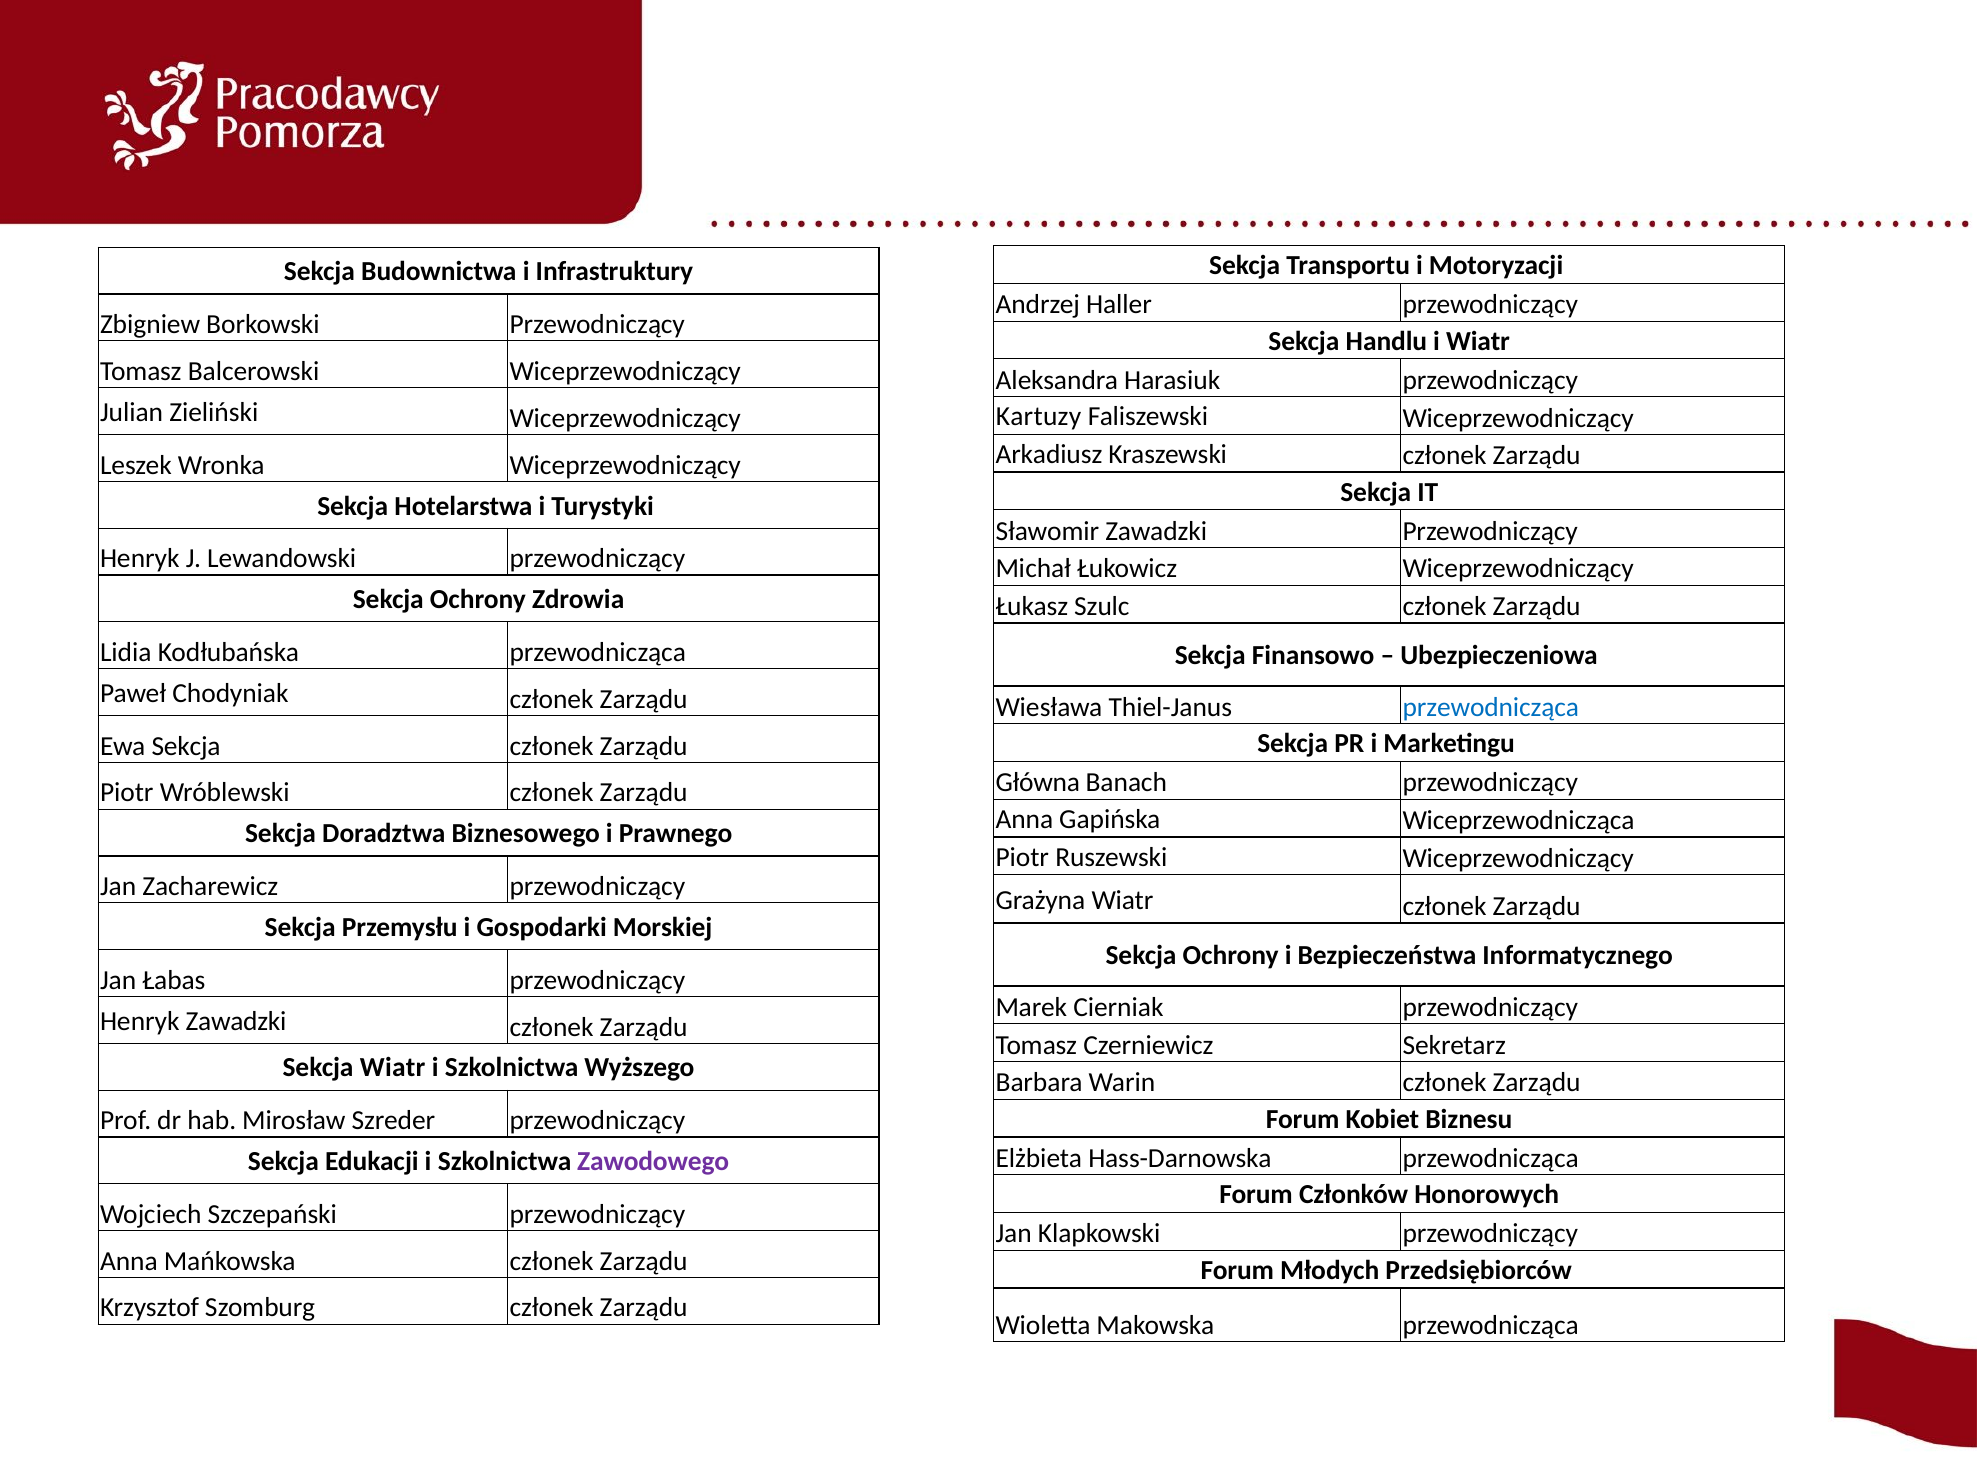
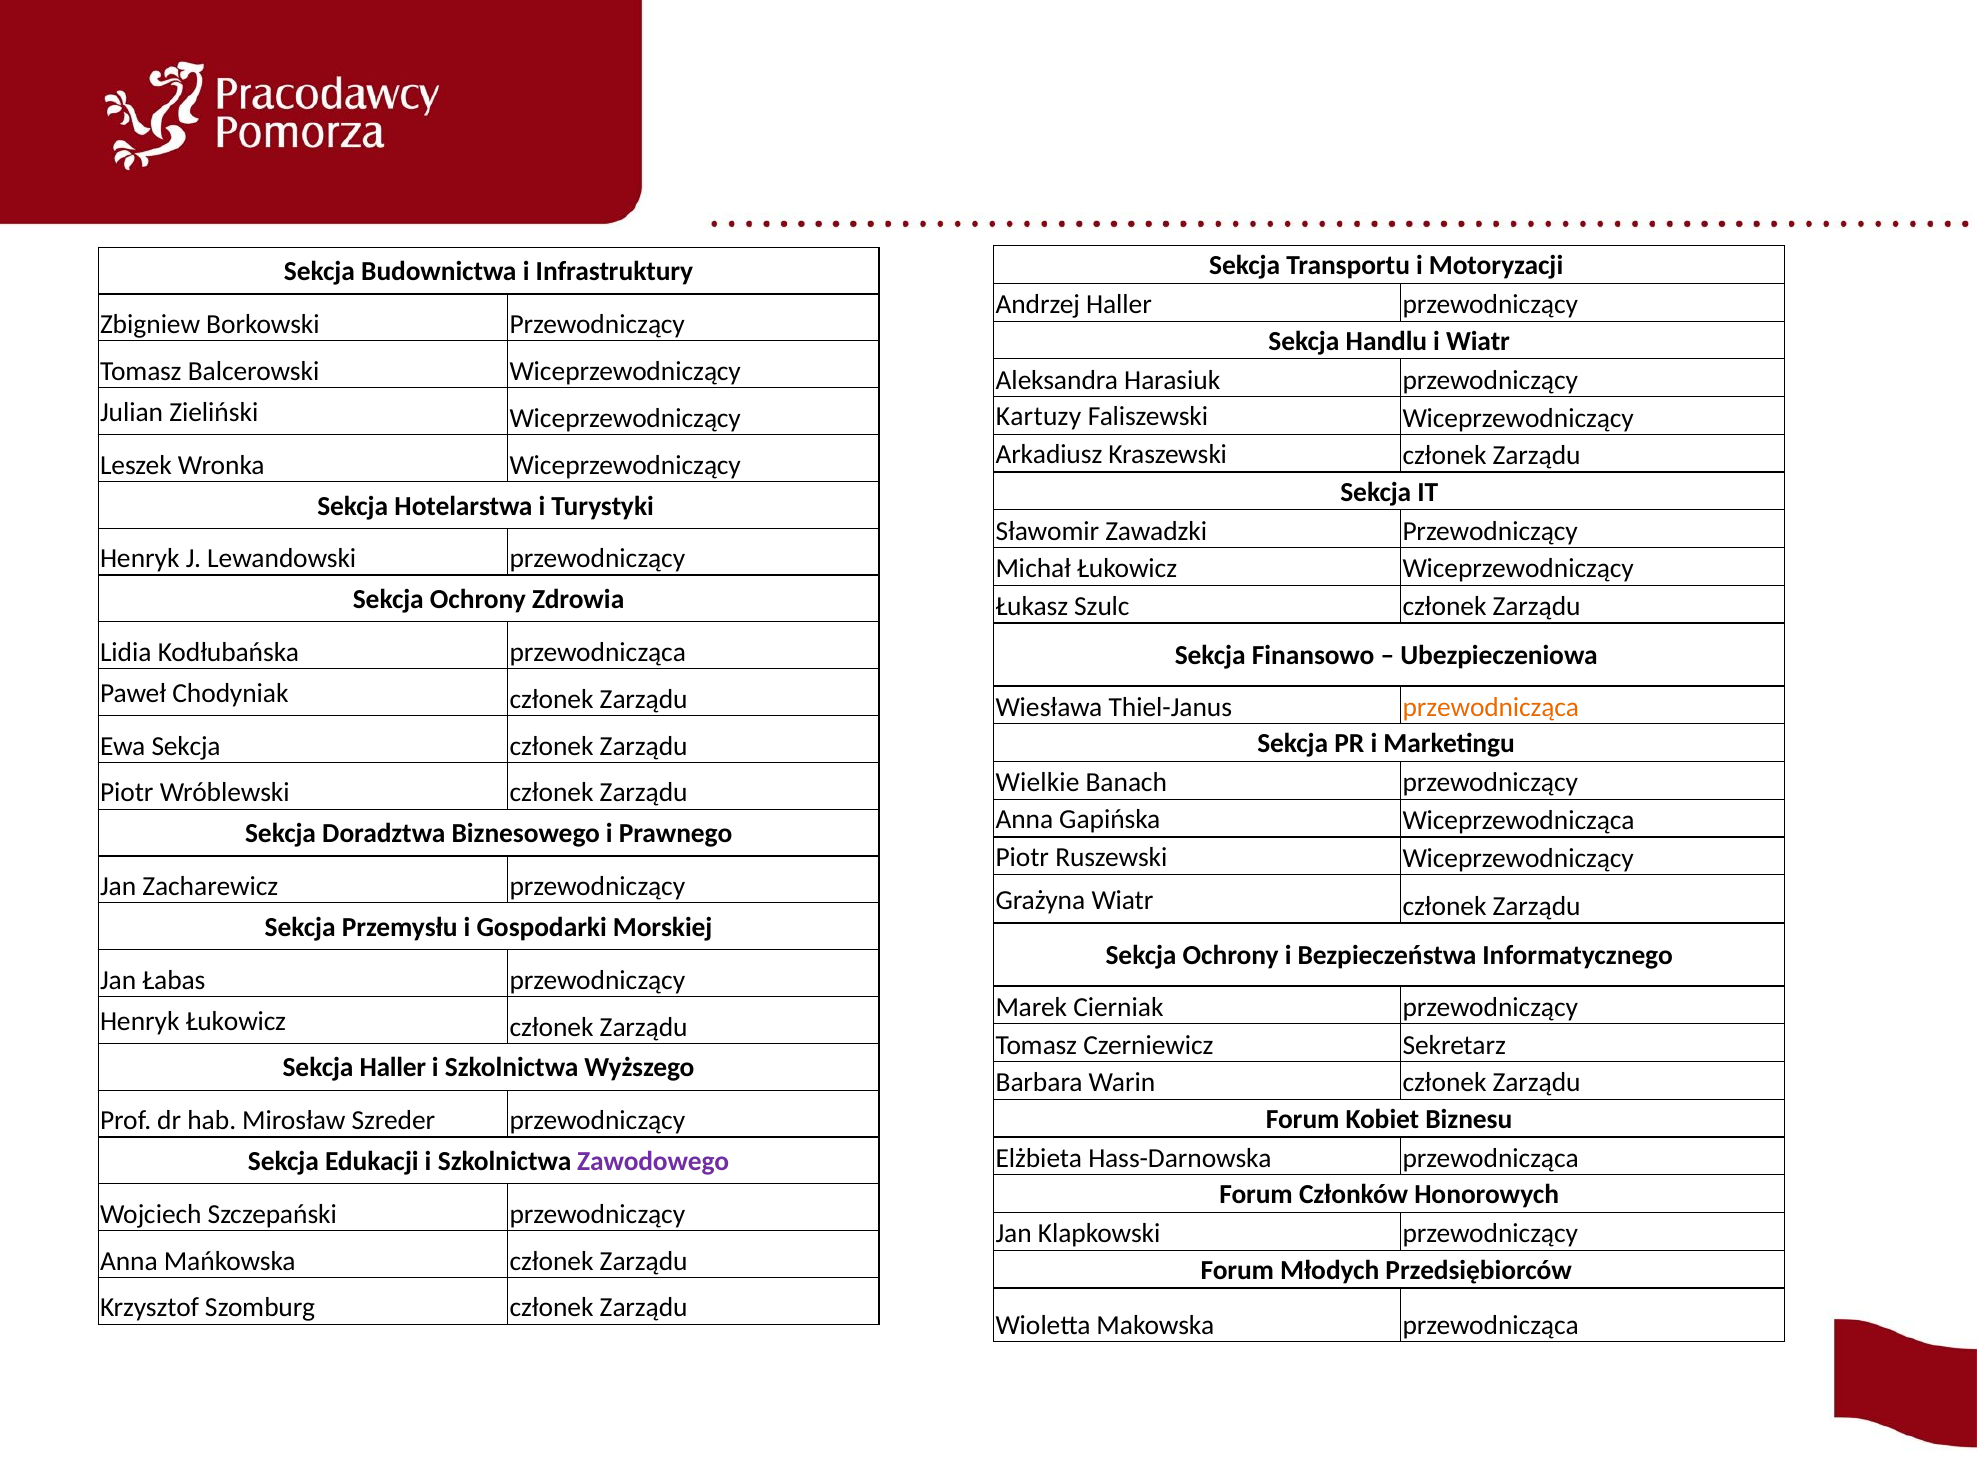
przewodnicząca colour: blue -> orange (1491, 708)
Główna: Główna -> Wielkie (1038, 783)
Henryk Zawadzki: Zawadzki -> Łukowicz (236, 1022)
Sekcja Wiatr: Wiatr -> Haller (393, 1068)
